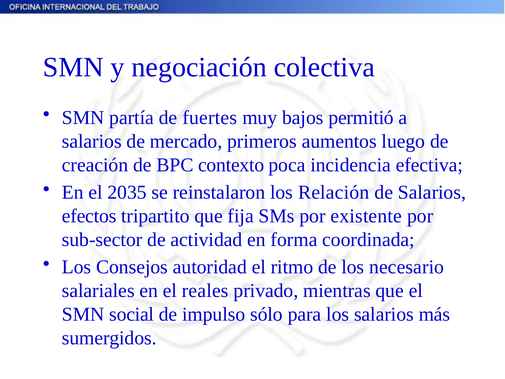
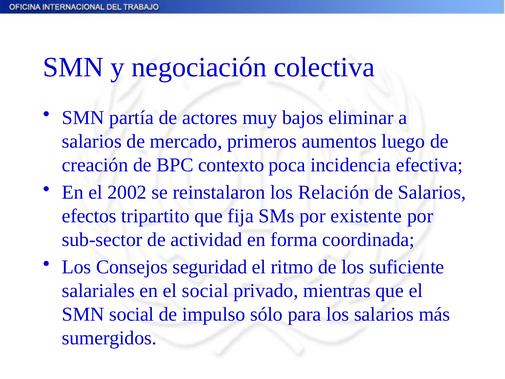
fuertes: fuertes -> actores (210, 118)
permitió: permitió -> eliminar (361, 118)
2035: 2035 -> 2002 (127, 192)
autoridad: autoridad -> seguridad (210, 267)
necesario: necesario -> suficiente (407, 267)
el reales: reales -> social (205, 291)
